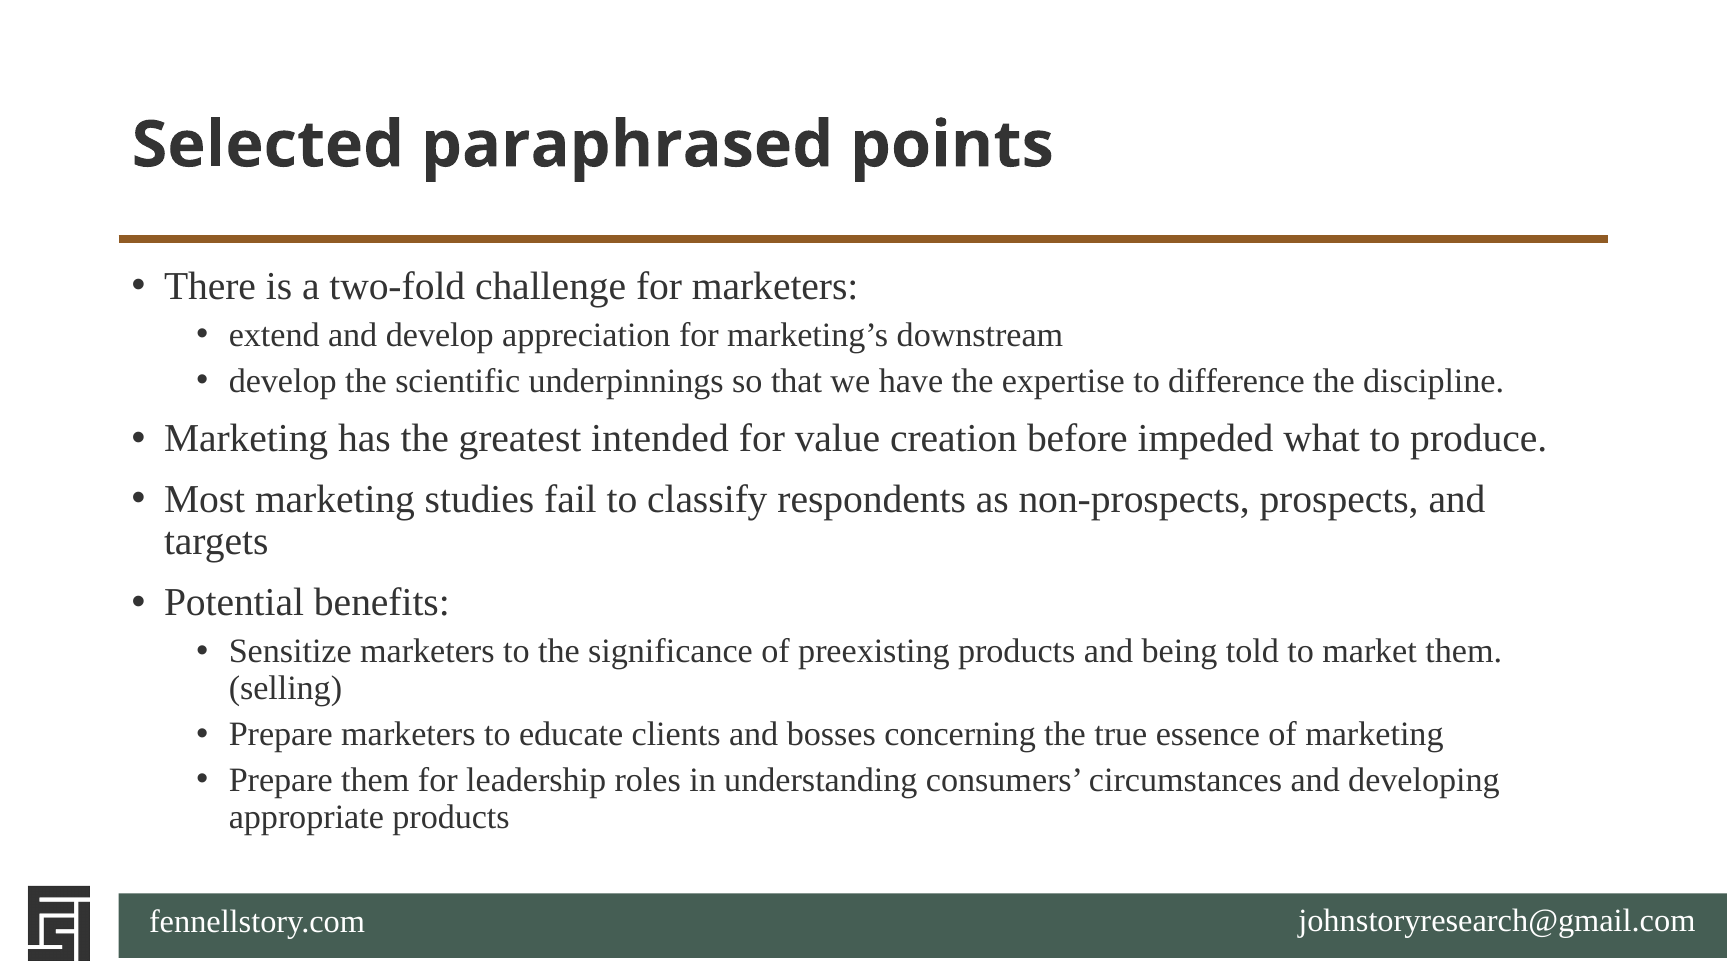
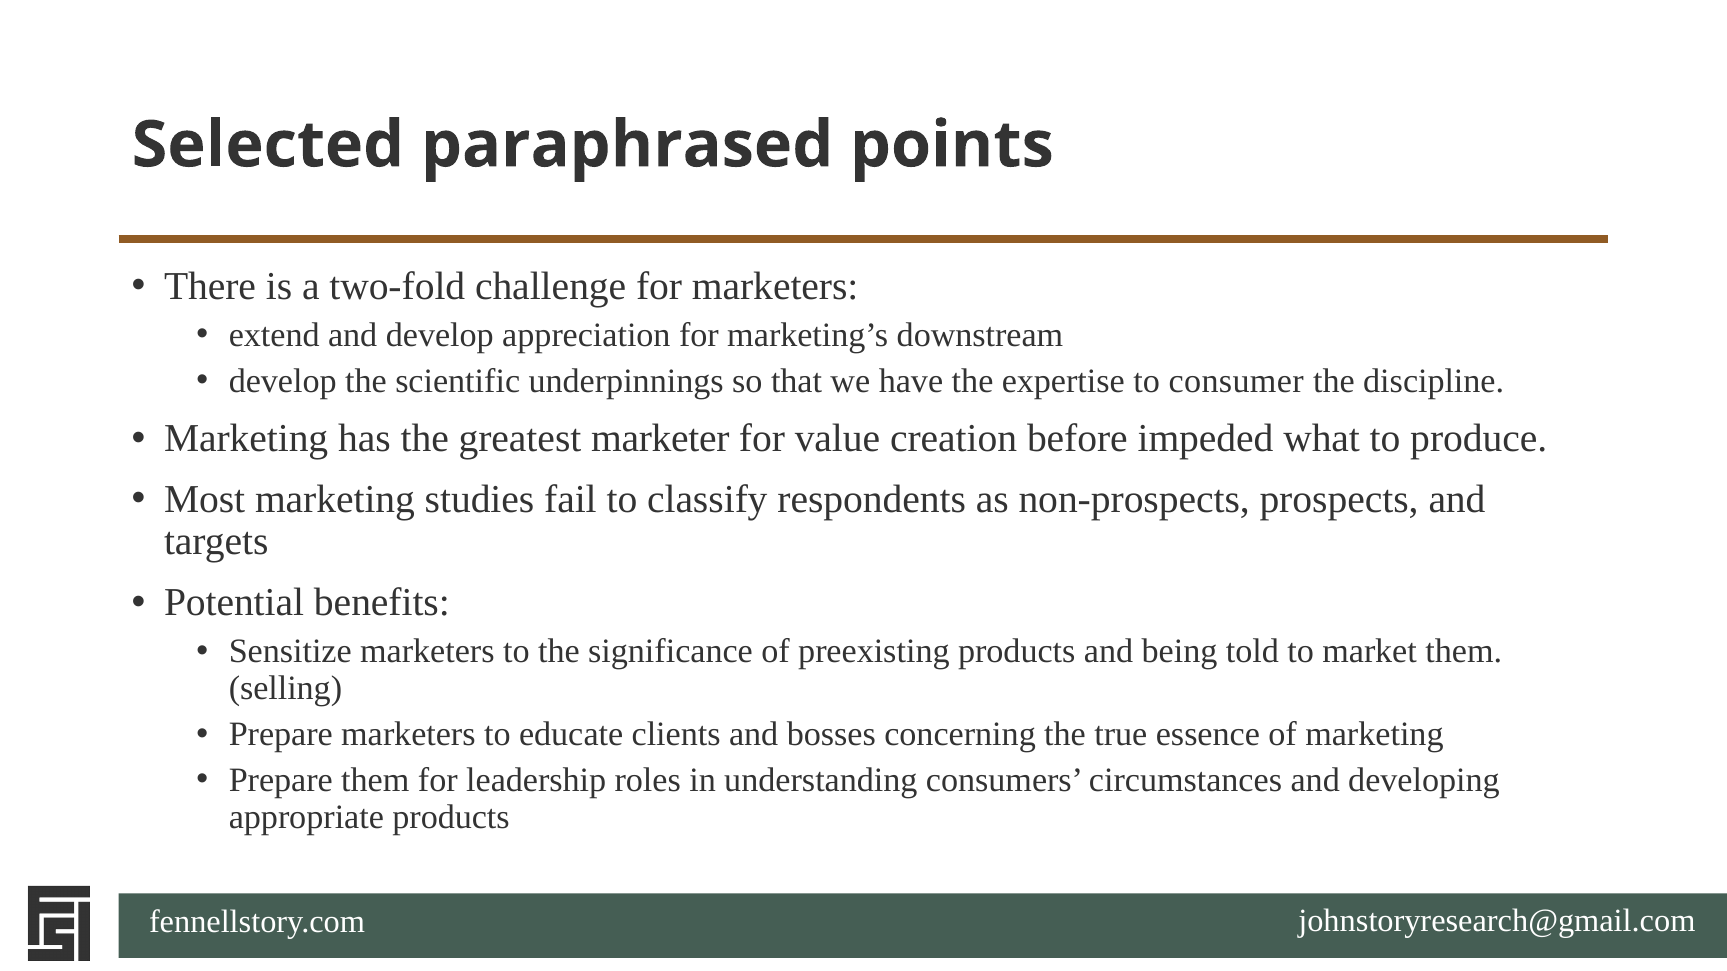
difference: difference -> consumer (1236, 381)
intended: intended -> marketer (660, 439)
